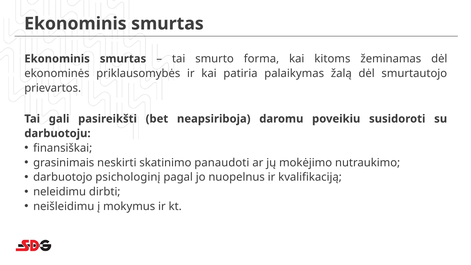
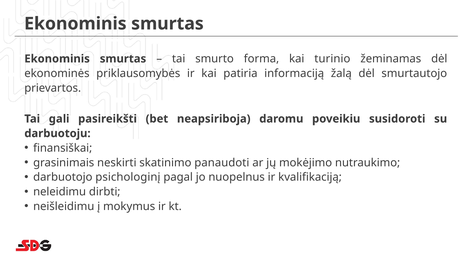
kitoms: kitoms -> turinio (332, 59)
palaikymas: palaikymas -> informaciją (294, 73)
